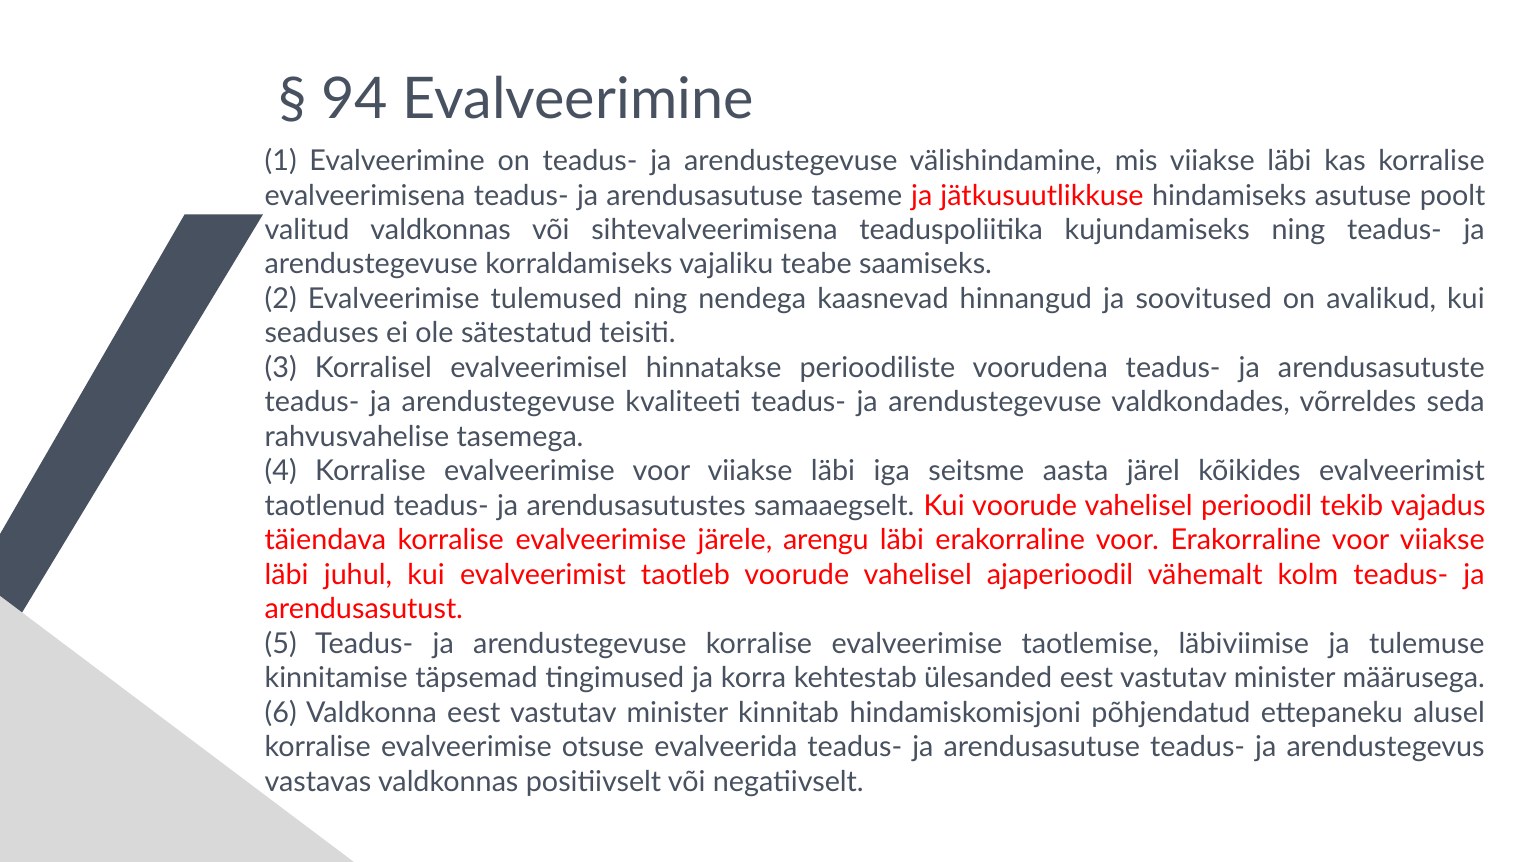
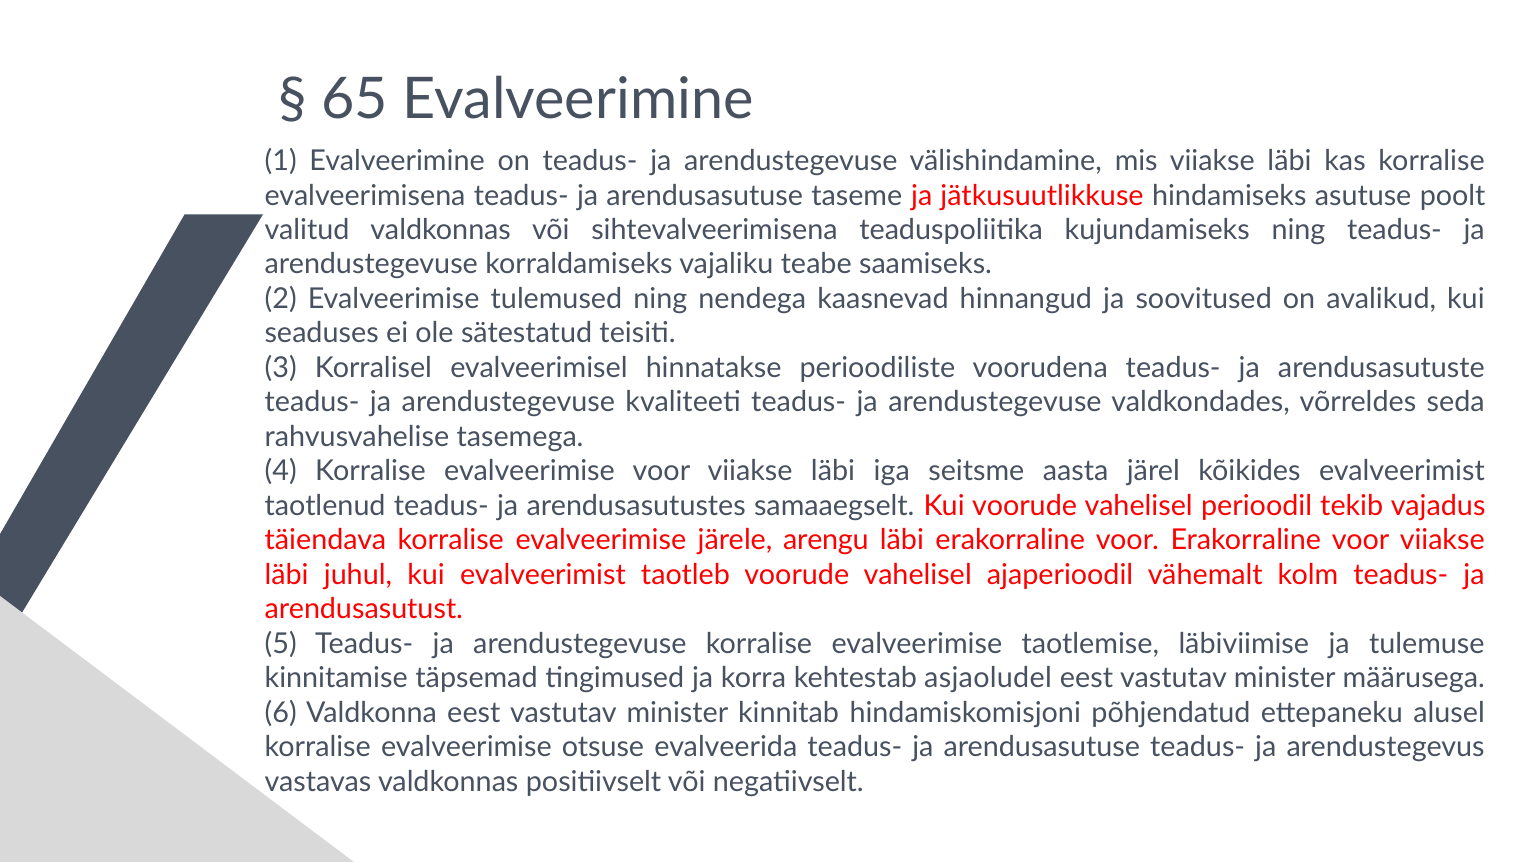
94: 94 -> 65 (355, 99)
ülesanded: ülesanded -> asjaoludel (988, 679)
